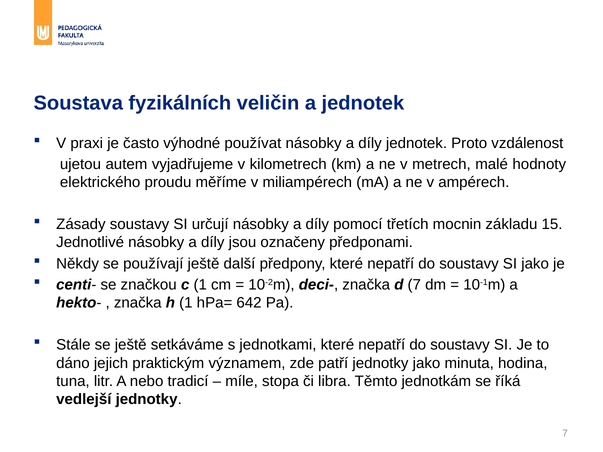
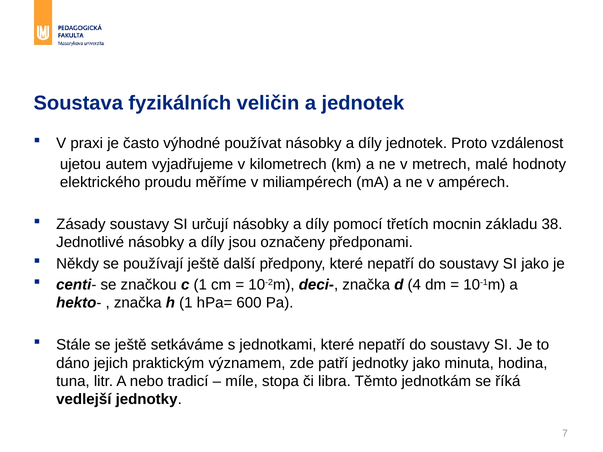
15: 15 -> 38 (552, 225)
d 7: 7 -> 4 (414, 285)
642: 642 -> 600 (249, 303)
